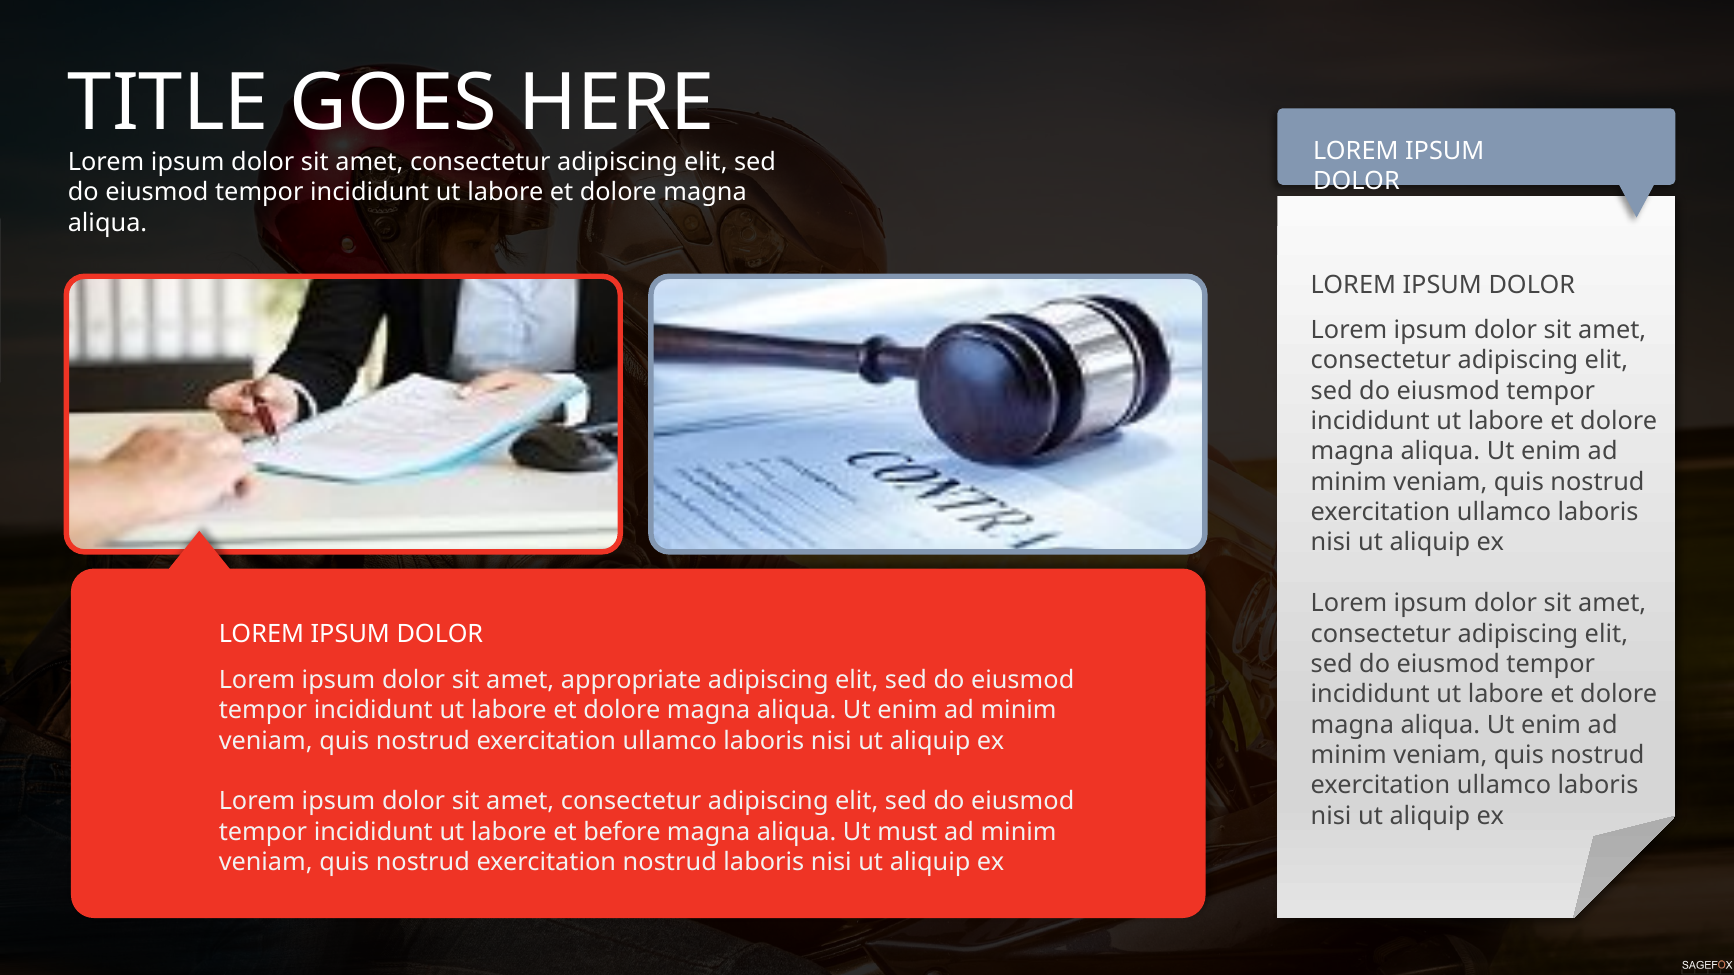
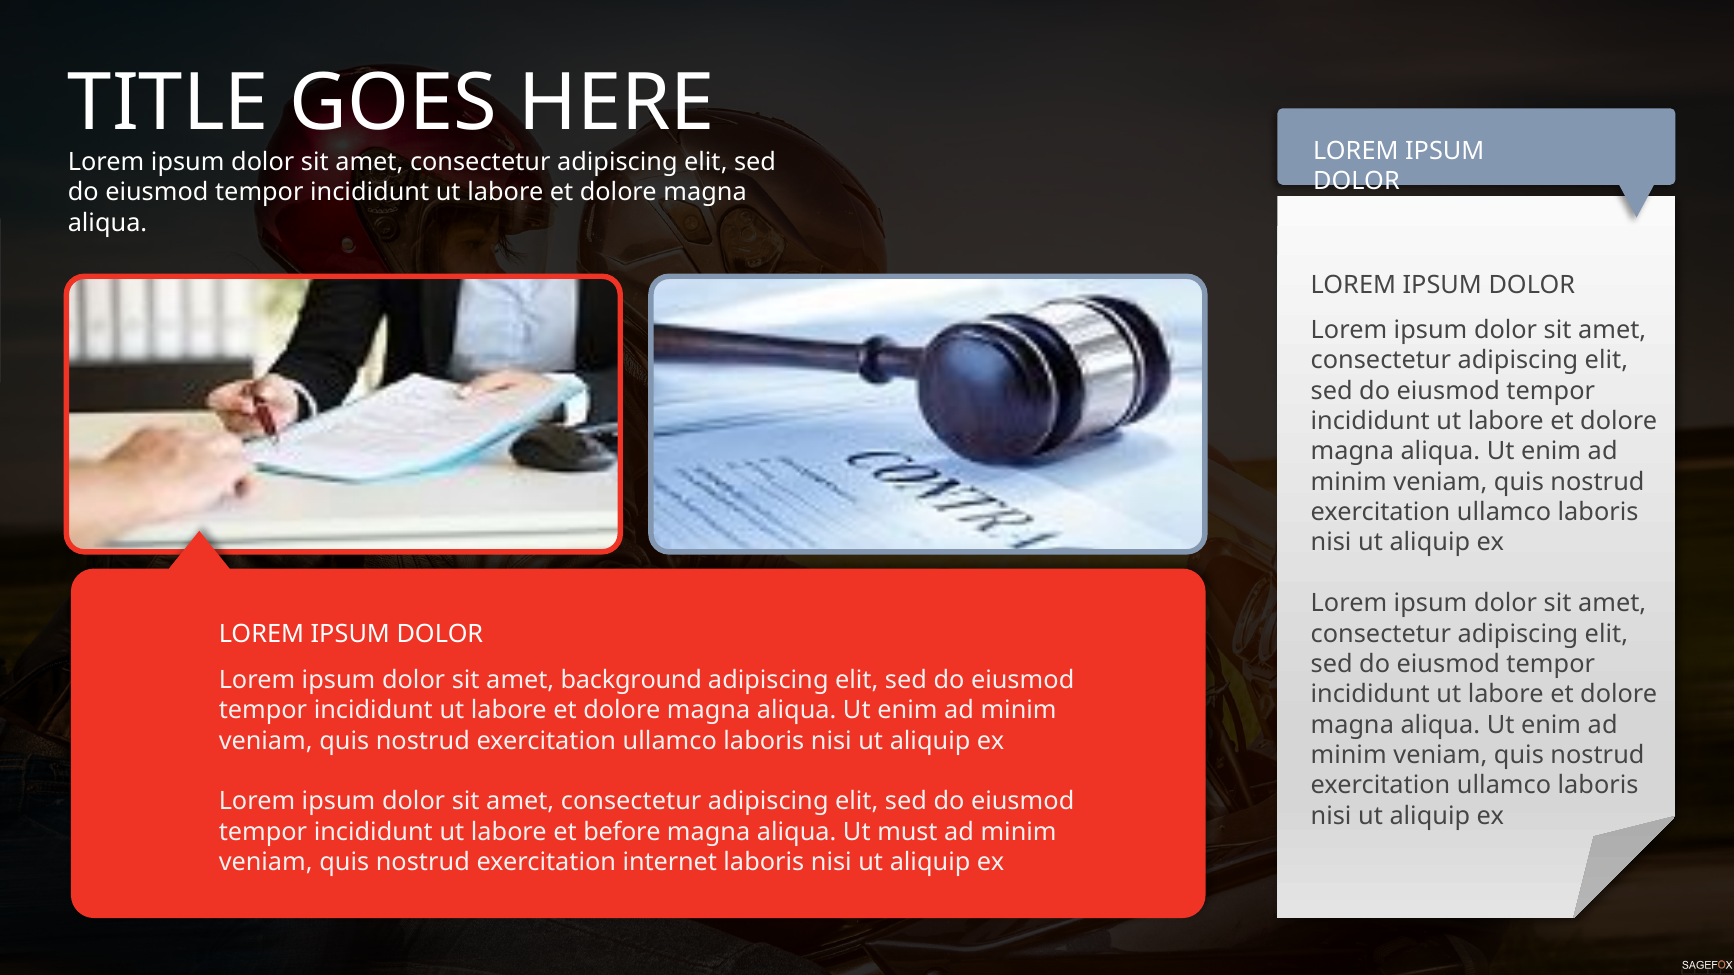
appropriate: appropriate -> background (631, 680)
exercitation nostrud: nostrud -> internet (670, 862)
